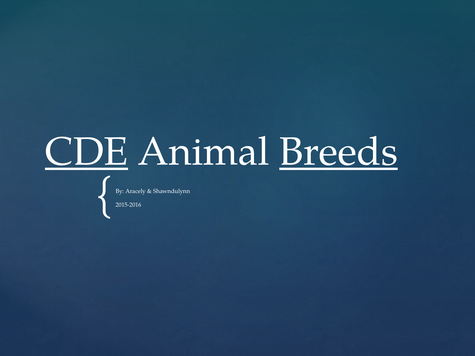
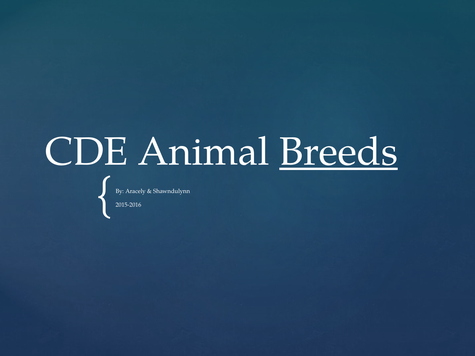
CDE underline: present -> none (87, 152)
